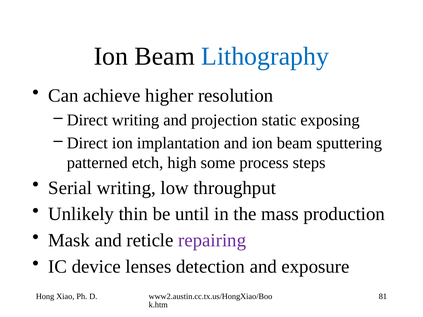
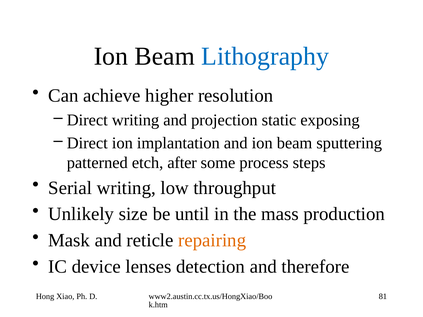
high: high -> after (182, 163)
thin: thin -> size (133, 214)
repairing colour: purple -> orange (212, 241)
exposure: exposure -> therefore (315, 267)
